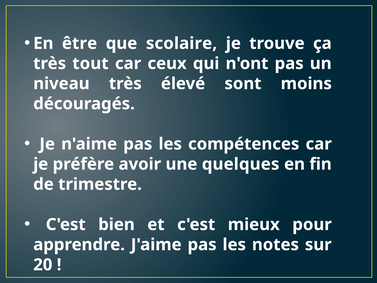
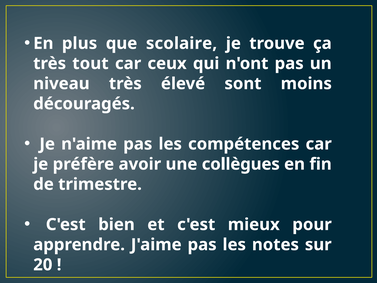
être: être -> plus (80, 43)
quelques: quelques -> collègues (241, 164)
